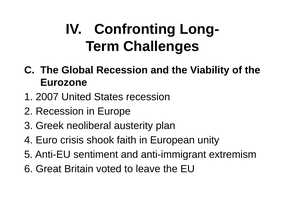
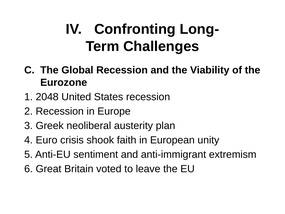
2007: 2007 -> 2048 (47, 97)
